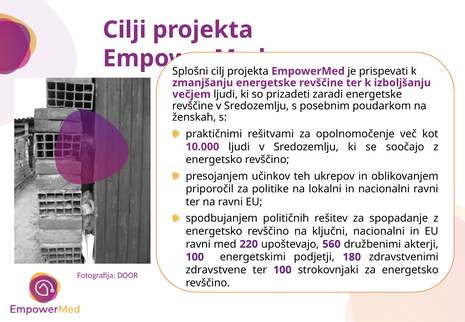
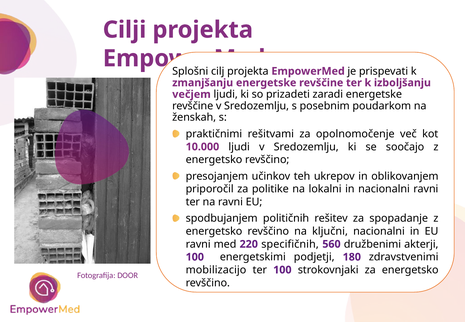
upoštevajo: upoštevajo -> specifičnih (290, 244)
zdravstvene: zdravstvene -> mobilizacijo (216, 270)
